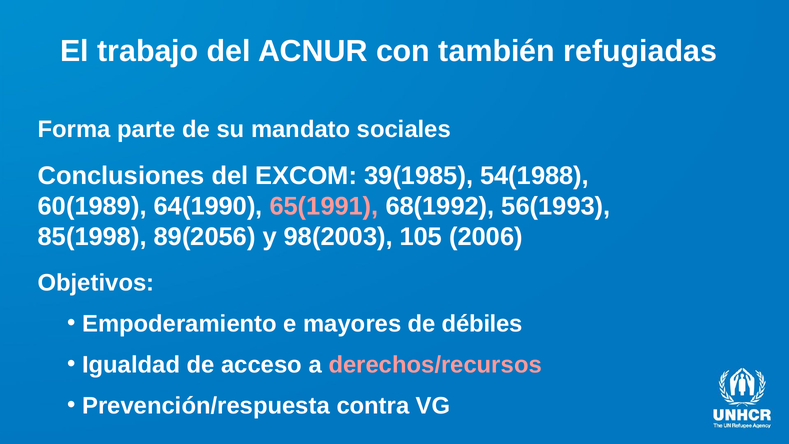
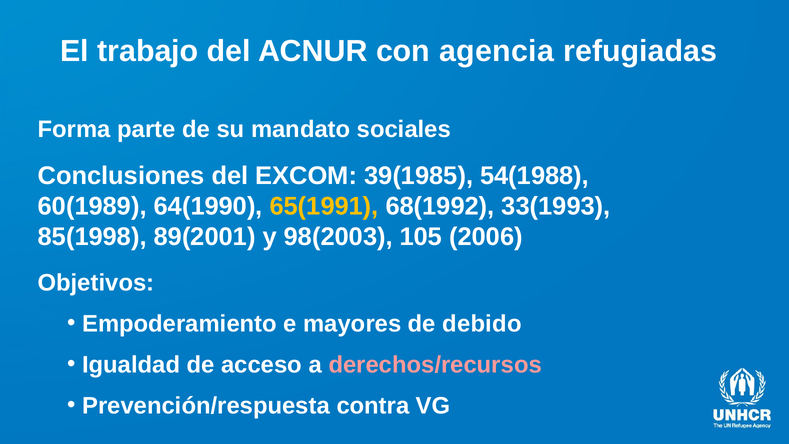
también: también -> agencia (497, 51)
65(1991 colour: pink -> yellow (324, 206)
56(1993: 56(1993 -> 33(1993 (556, 206)
89(2056: 89(2056 -> 89(2001 (205, 237)
débiles: débiles -> debido (482, 324)
